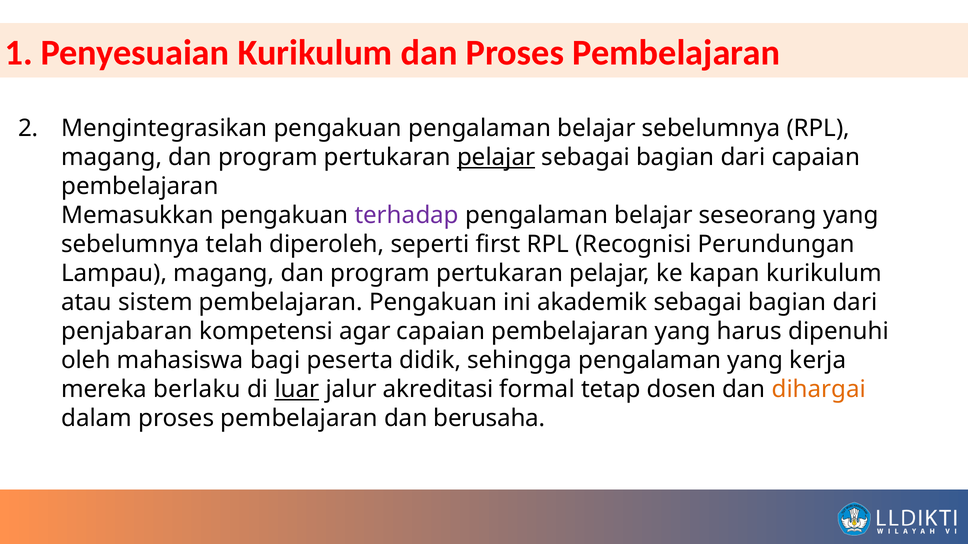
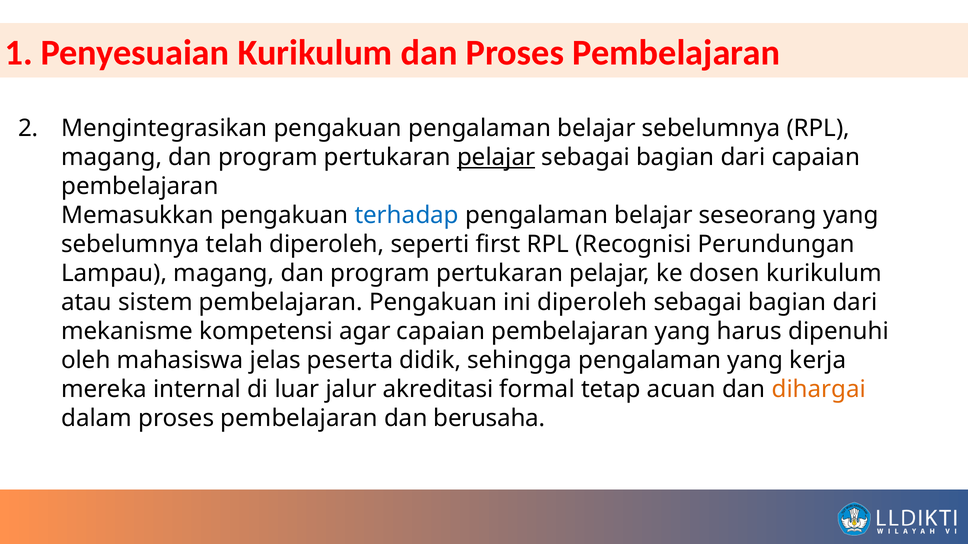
terhadap colour: purple -> blue (407, 215)
kapan: kapan -> dosen (724, 273)
ini akademik: akademik -> diperoleh (592, 302)
penjabaran: penjabaran -> mekanisme (127, 332)
bagi: bagi -> jelas (275, 361)
berlaku: berlaku -> internal (197, 390)
luar underline: present -> none (297, 390)
dosen: dosen -> acuan (681, 390)
